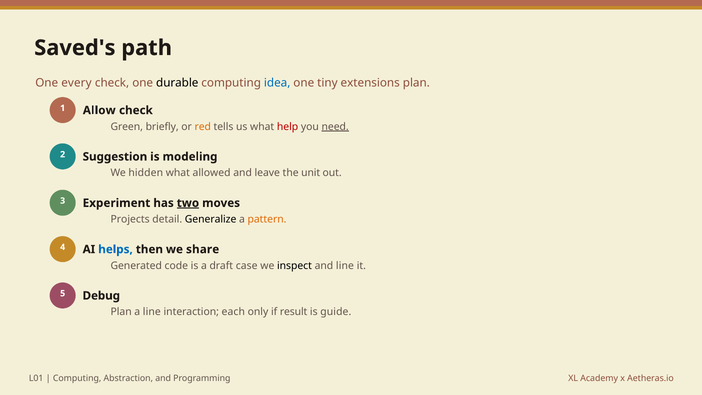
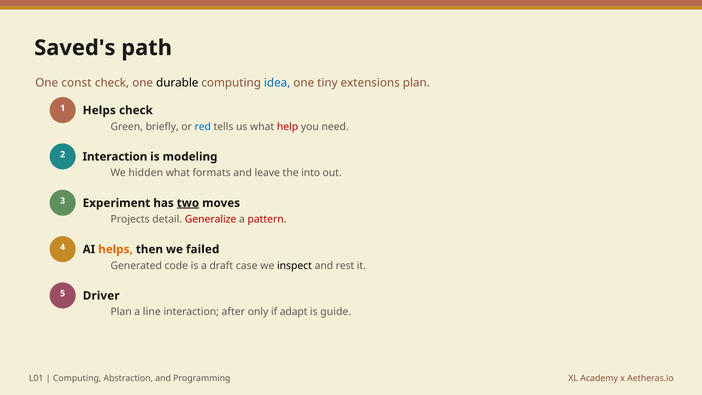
every: every -> const (76, 83)
1 Allow: Allow -> Helps (99, 110)
red colour: orange -> blue (203, 127)
need underline: present -> none (335, 127)
2 Suggestion: Suggestion -> Interaction (115, 157)
allowed: allowed -> formats (212, 173)
unit: unit -> into (311, 173)
Generalize colour: black -> red (211, 219)
pattern colour: orange -> red (267, 219)
helps colour: blue -> orange (116, 249)
share: share -> failed (203, 249)
and line: line -> rest (345, 266)
Debug: Debug -> Driver (101, 296)
each: each -> after (233, 312)
result: result -> adapt (294, 312)
